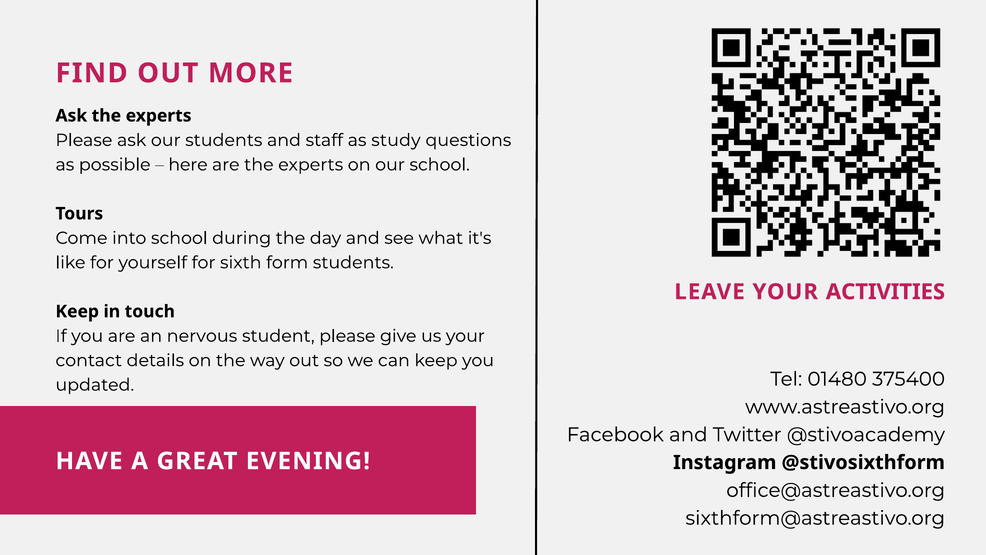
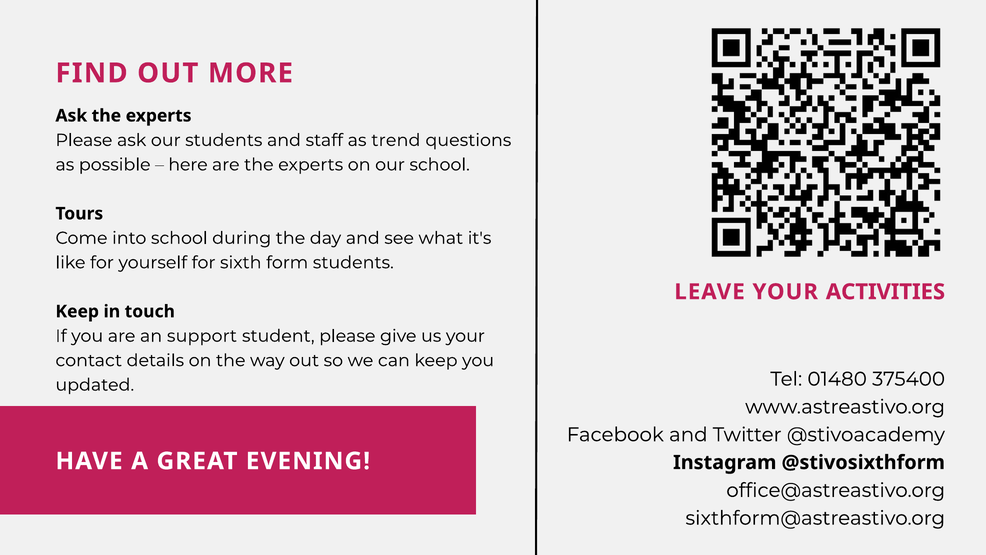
study: study -> trend (396, 140)
nervous: nervous -> support (202, 336)
